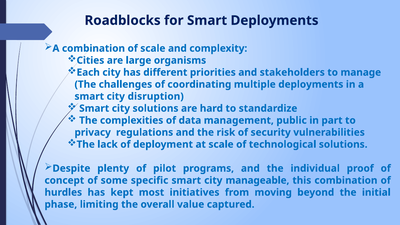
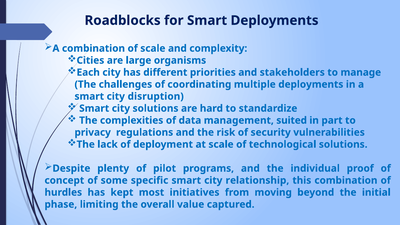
public: public -> suited (292, 120)
manageable: manageable -> relationship (257, 180)
